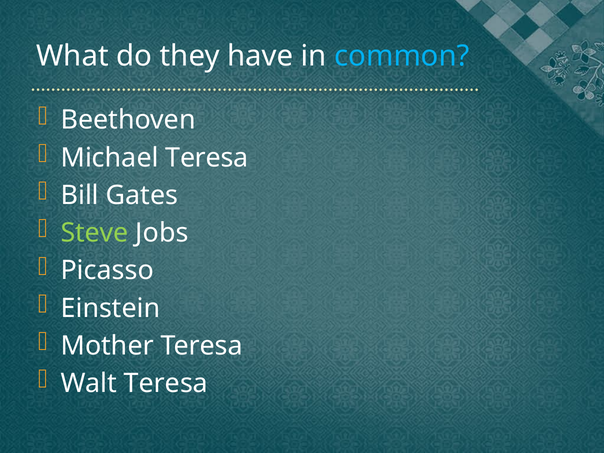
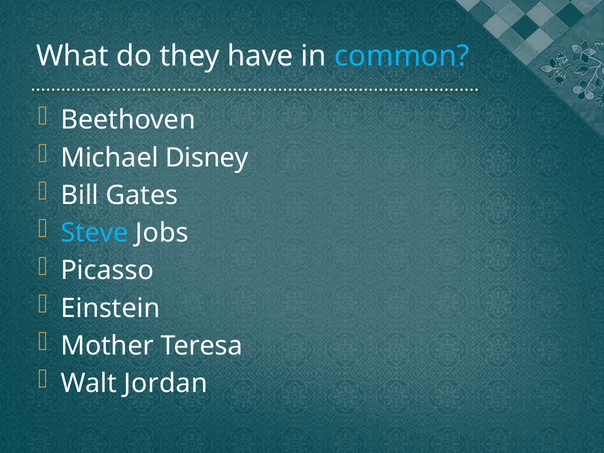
Michael Teresa: Teresa -> Disney (207, 158)
Steve colour: light green -> light blue (95, 233)
Walt Teresa: Teresa -> Jordan (166, 383)
